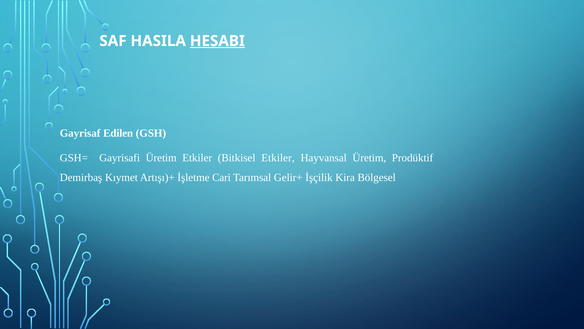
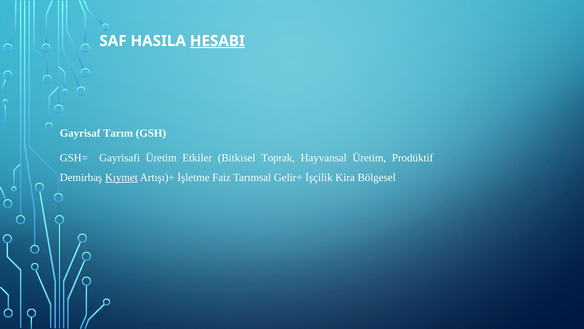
Edilen: Edilen -> Tarım (118, 133)
Bitkisel Etkiler: Etkiler -> Toprak (278, 158)
Kıymet underline: none -> present (121, 177)
Cari: Cari -> Faiz (221, 177)
